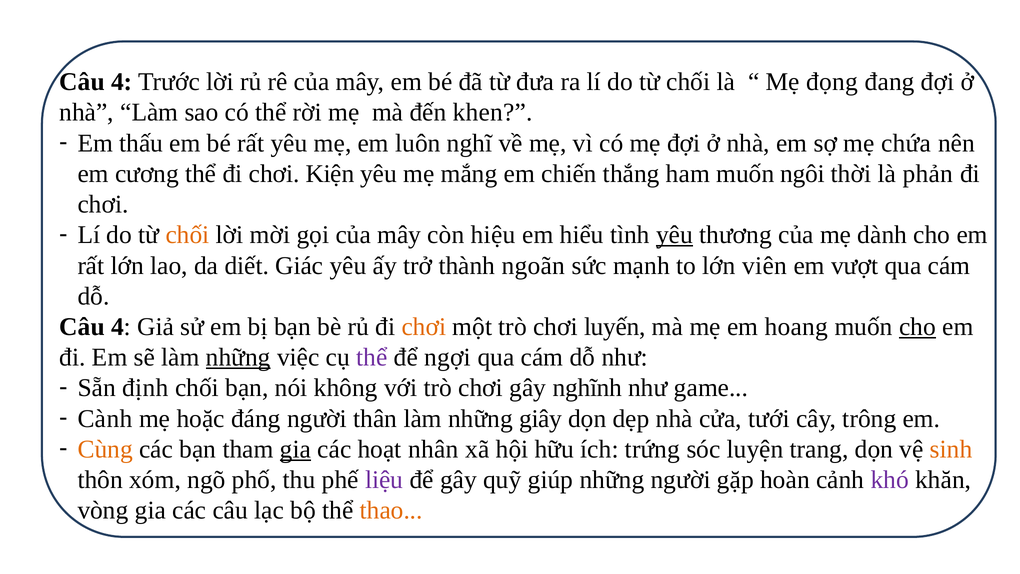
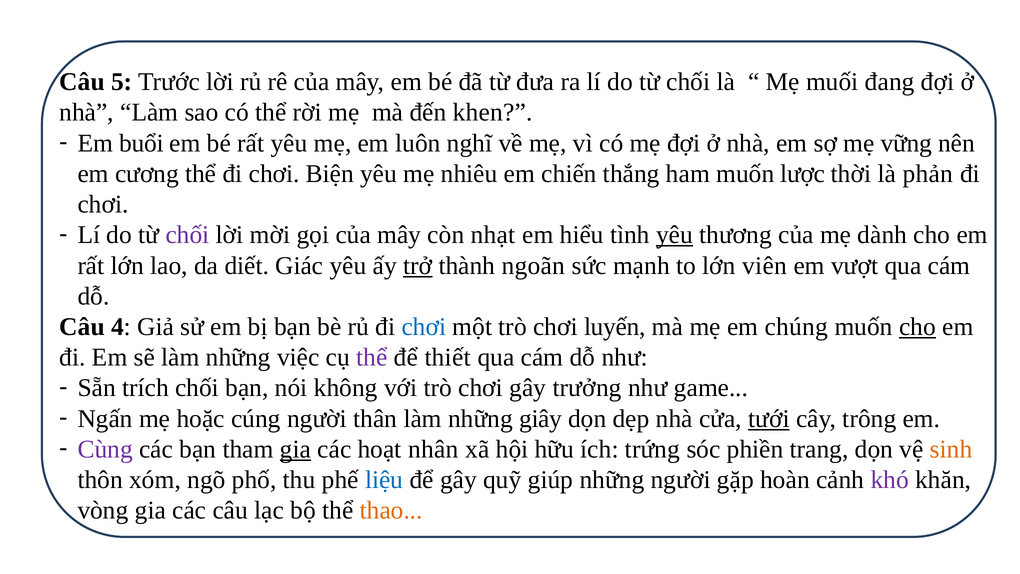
4: 4 -> 5 (122, 82)
đọng: đọng -> muối (832, 82)
thấu: thấu -> buổi (141, 143)
chứa: chứa -> vững (906, 143)
Kiện: Kiện -> Biện (330, 174)
mắng: mắng -> nhiêu (469, 174)
ngôi: ngôi -> lược (803, 174)
chối colour: orange -> purple (188, 235)
hiệu: hiệu -> nhạt (493, 235)
trở underline: none -> present (418, 266)
chơi colour: orange -> blue (424, 327)
hoang: hoang -> chúng (796, 327)
những underline: present -> none (238, 357)
ngợi: ngợi -> thiết (448, 357)
định: định -> trích (145, 388)
nghĩnh: nghĩnh -> trưởng (587, 388)
Cành: Cành -> Ngấn (105, 419)
đáng: đáng -> cúng (256, 419)
tưới underline: none -> present (769, 419)
Cùng colour: orange -> purple (105, 449)
luyện: luyện -> phiền (755, 449)
liệu colour: purple -> blue (384, 480)
